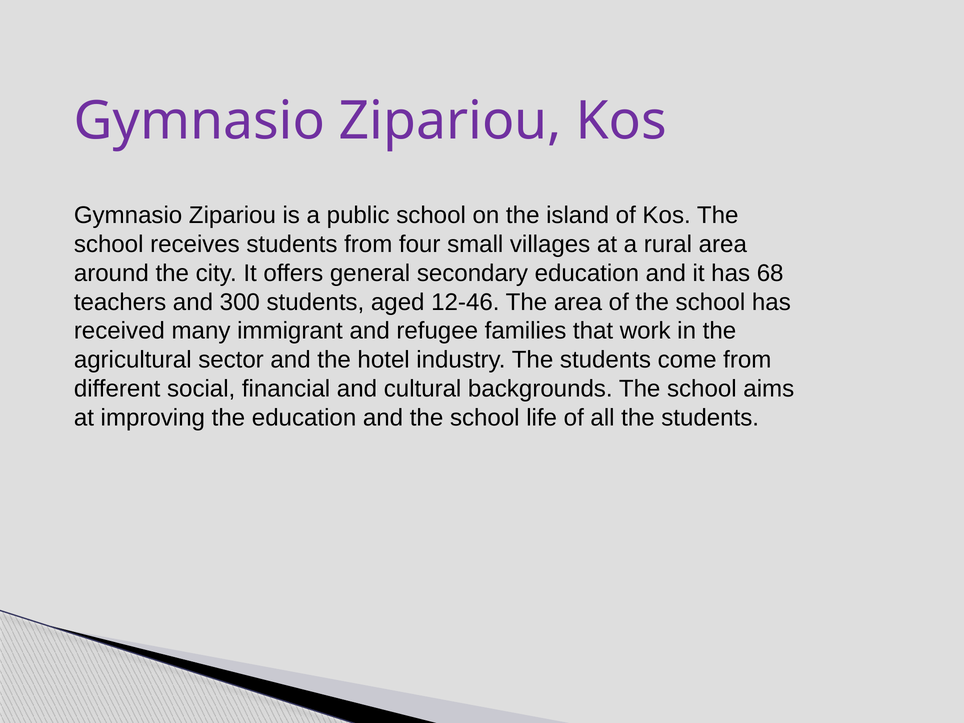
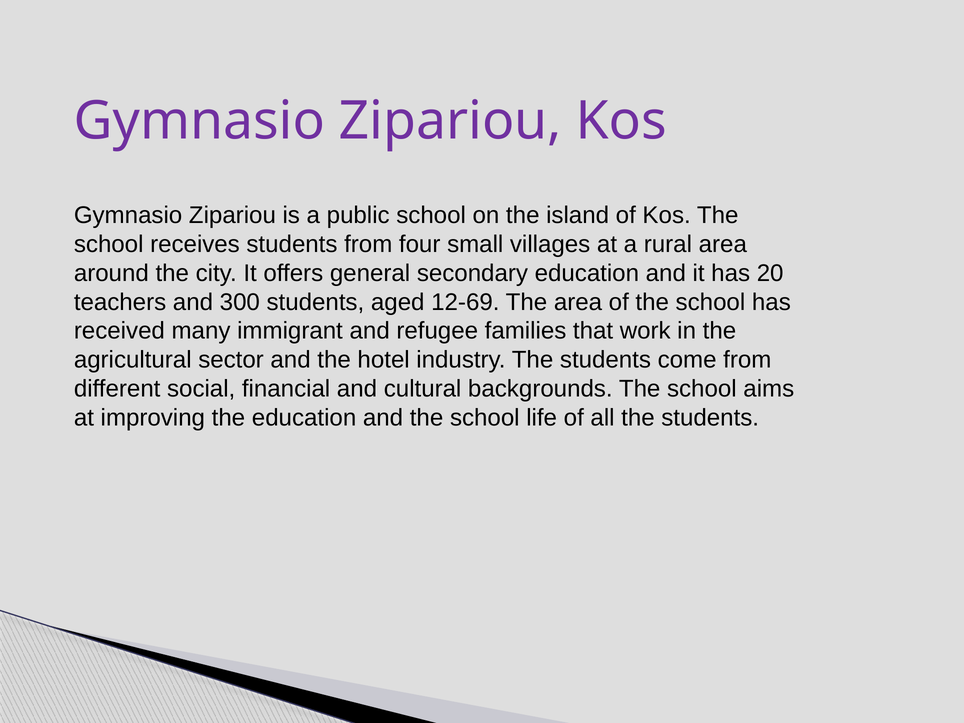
68: 68 -> 20 (770, 273)
12-46: 12-46 -> 12-69 (465, 302)
